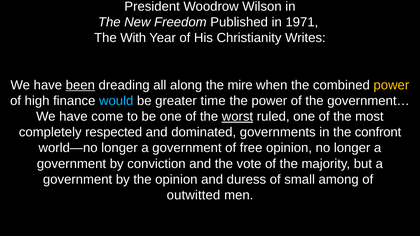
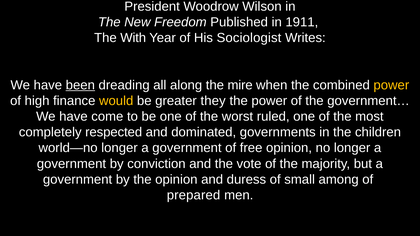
1971: 1971 -> 1911 (302, 22)
Christianity: Christianity -> Sociologist (249, 38)
would colour: light blue -> yellow (116, 101)
time: time -> they (213, 101)
worst underline: present -> none (237, 117)
confront: confront -> children (378, 132)
outwitted: outwitted -> prepared (194, 195)
